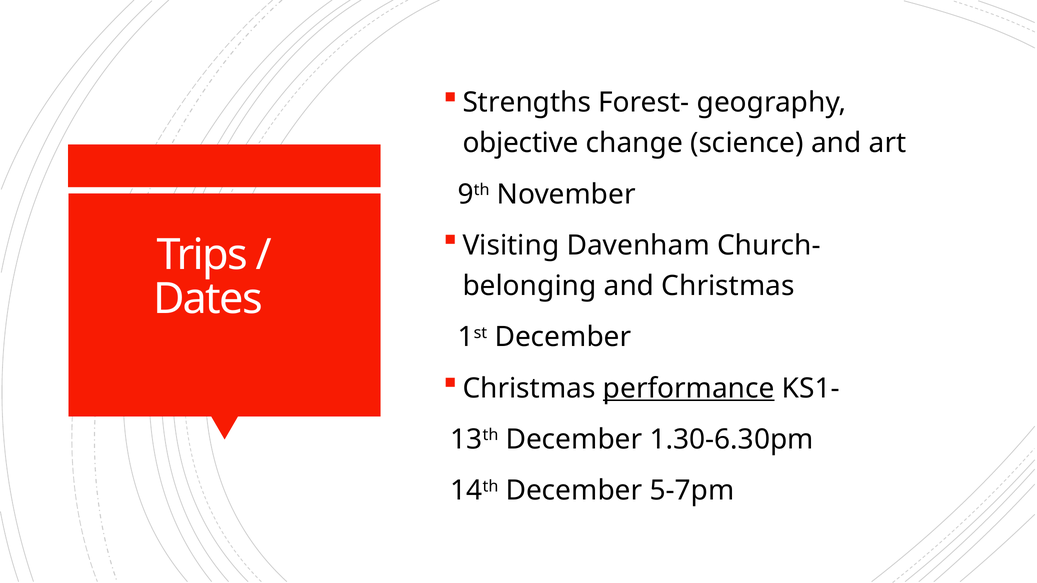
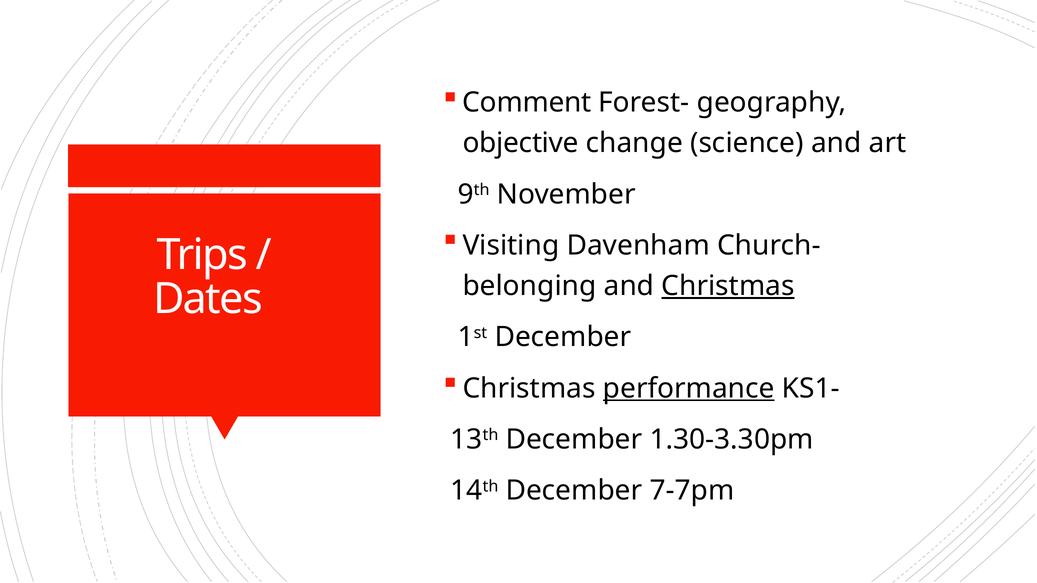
Strengths: Strengths -> Comment (527, 103)
Christmas underline: none -> present (728, 286)
1.30-6.30pm: 1.30-6.30pm -> 1.30-3.30pm (732, 440)
5-7pm: 5-7pm -> 7-7pm (692, 491)
